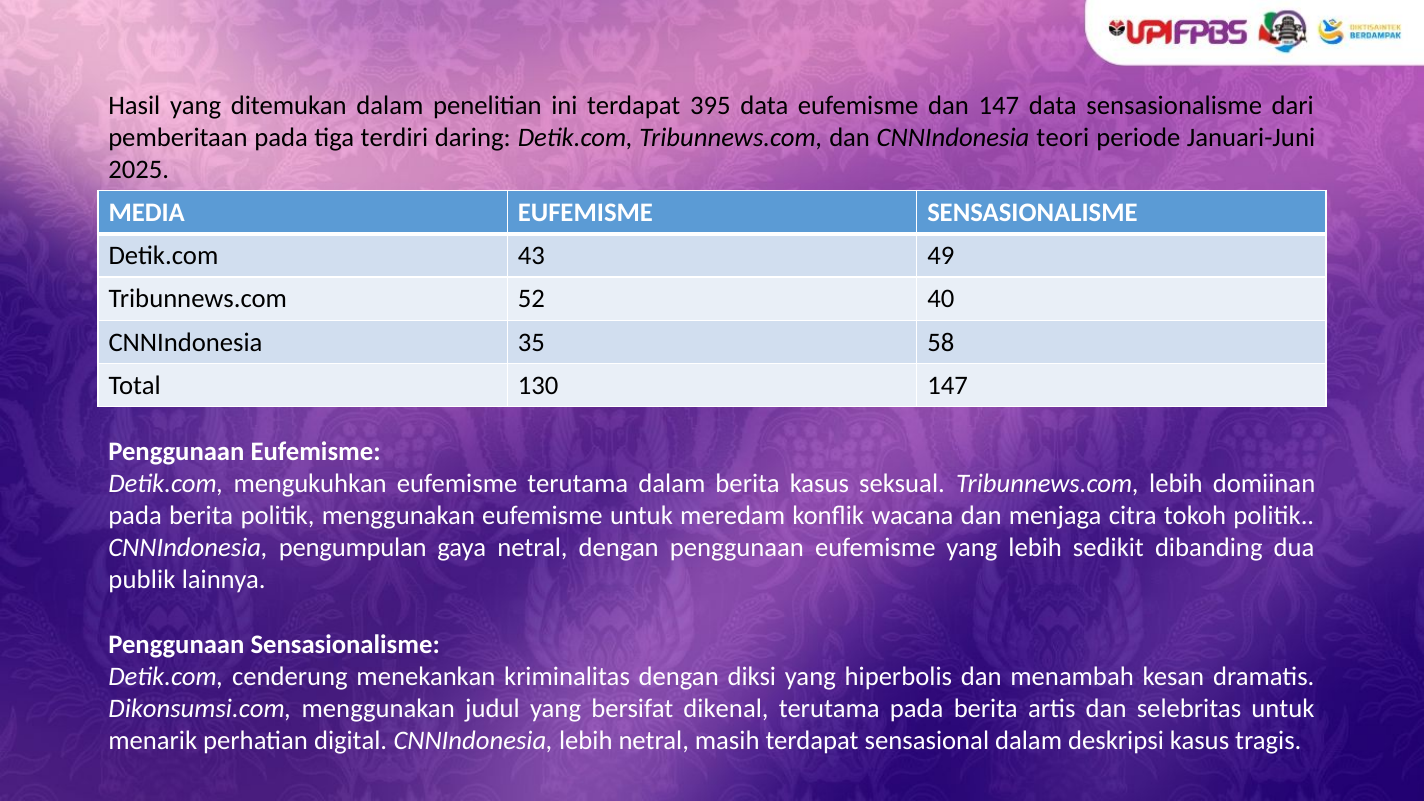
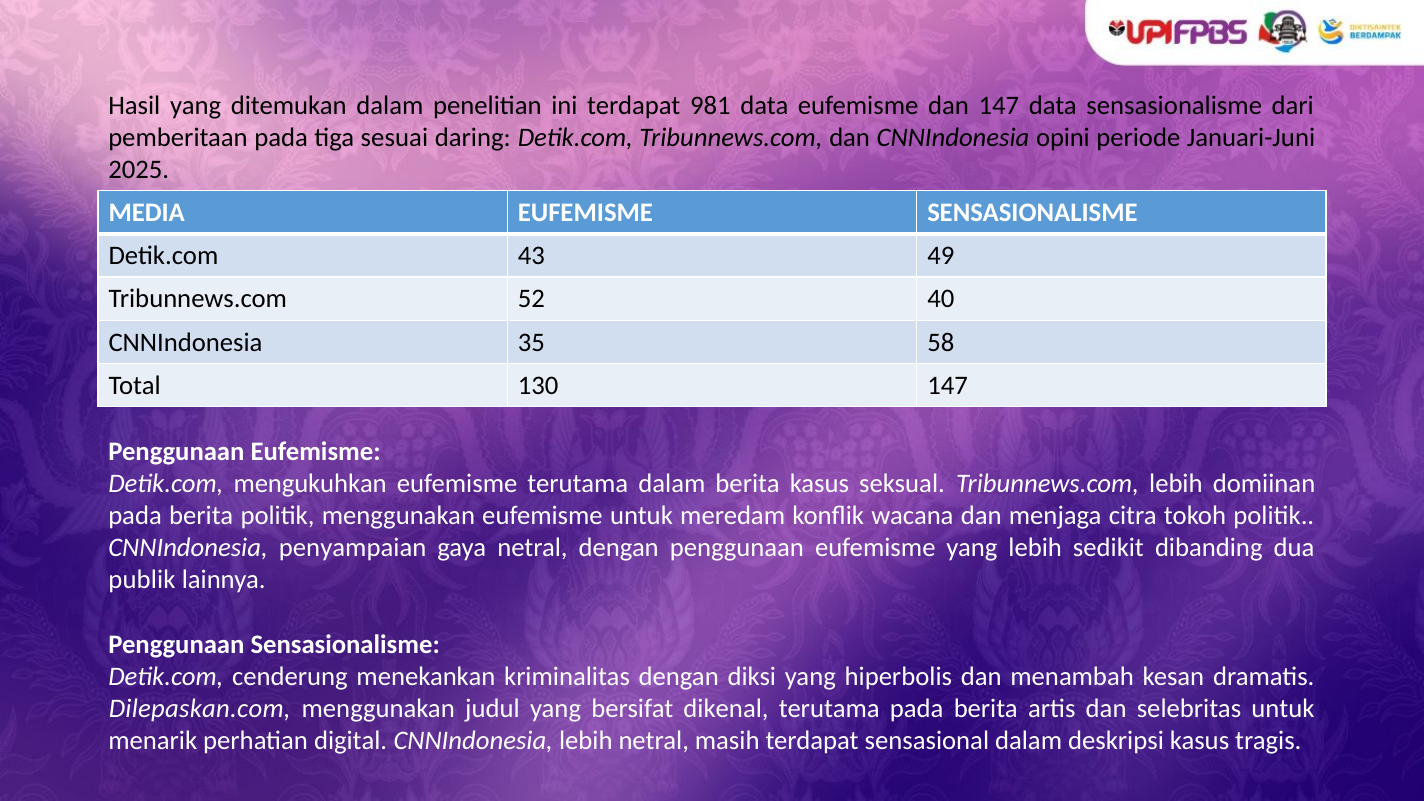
395: 395 -> 981 (710, 106)
terdiri: terdiri -> sesuai (394, 138)
teori: teori -> opini (1063, 138)
pengumpulan: pengumpulan -> penyampaian (353, 548)
Dikonsumsi.com: Dikonsumsi.com -> Dilepaskan.com (200, 708)
